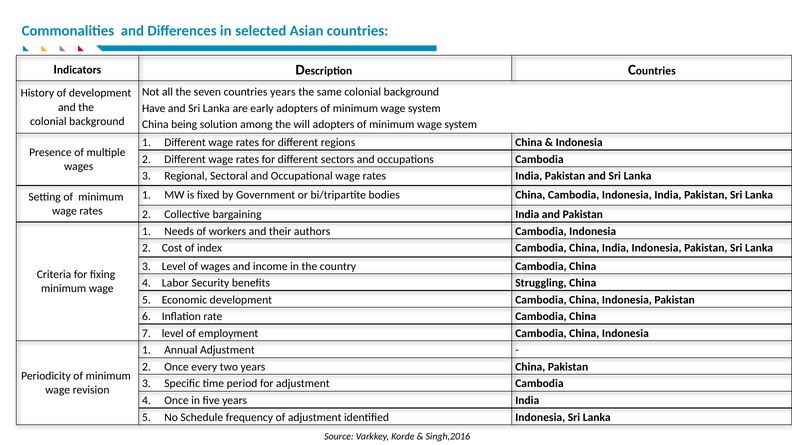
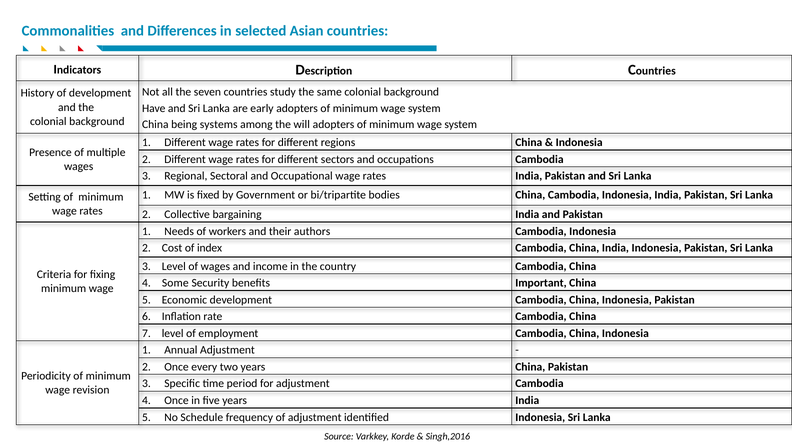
countries years: years -> study (283, 92)
solution: solution -> systems (219, 125)
Labor: Labor -> Some (175, 283)
Struggling: Struggling -> Important (541, 283)
